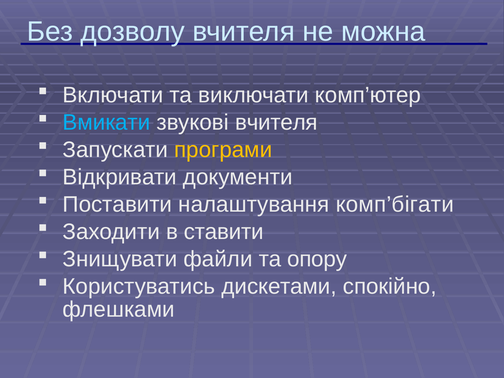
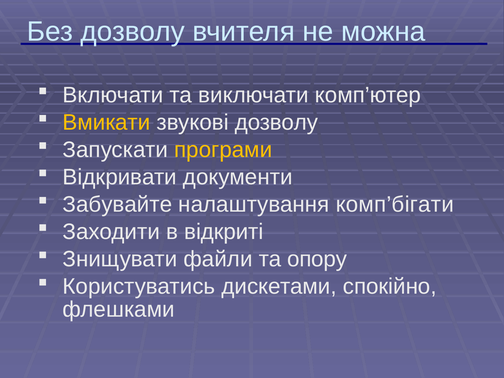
Вмикати colour: light blue -> yellow (106, 122)
звукові вчителя: вчителя -> дозволу (276, 122)
Поставити: Поставити -> Забувайте (117, 205)
ставити: ставити -> відкриті (224, 232)
